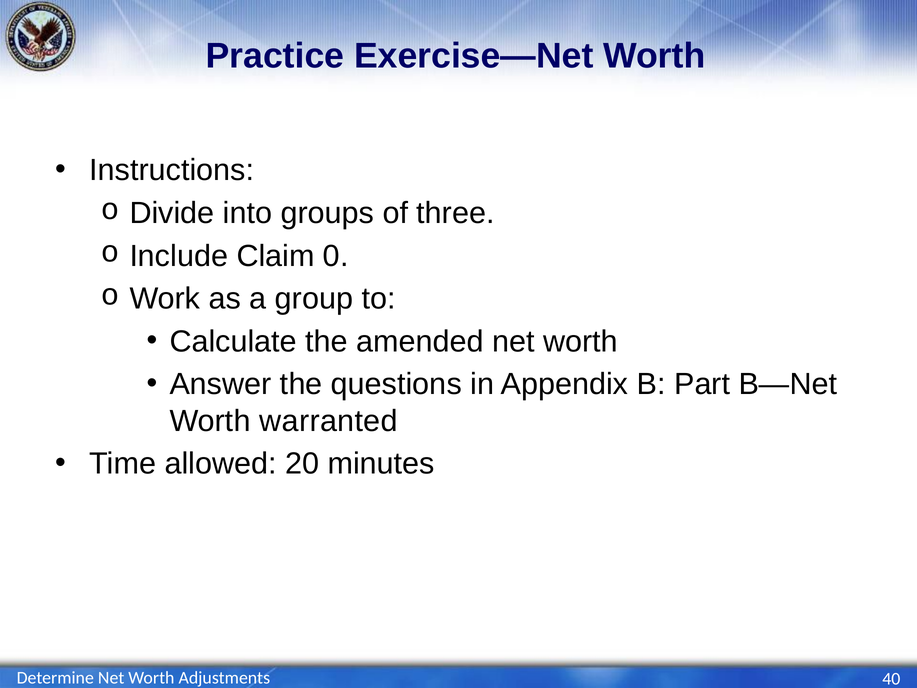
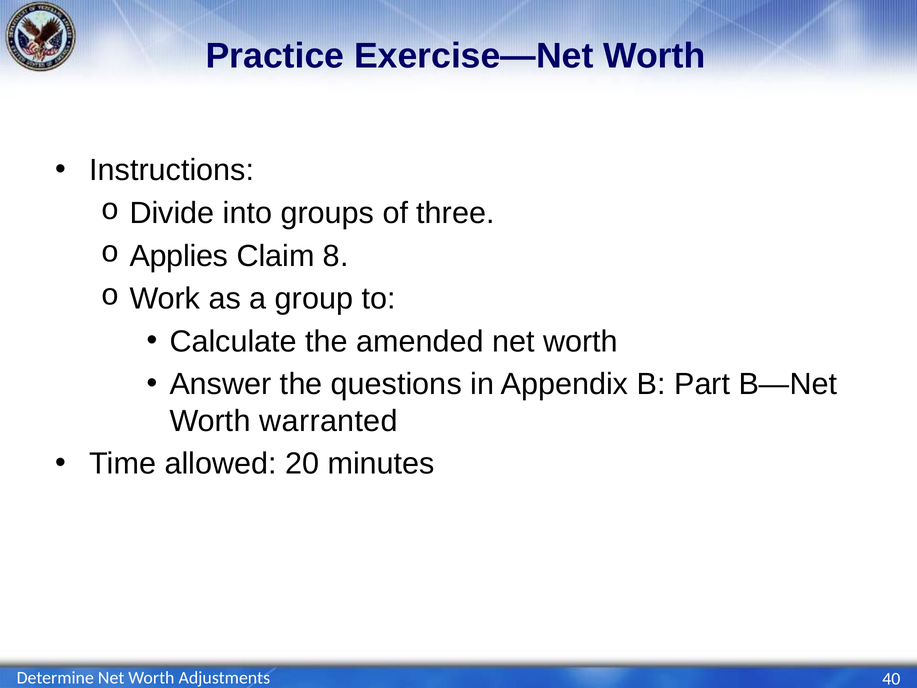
Include: Include -> Applies (179, 256)
0: 0 -> 8 (336, 256)
